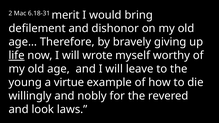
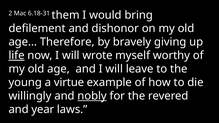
merit: merit -> them (66, 15)
nobly underline: none -> present (92, 96)
look: look -> year (43, 110)
